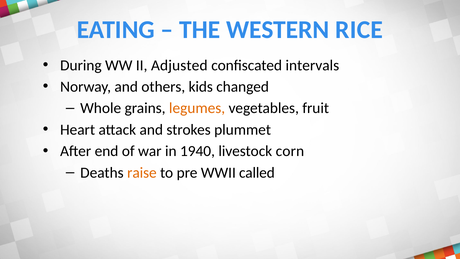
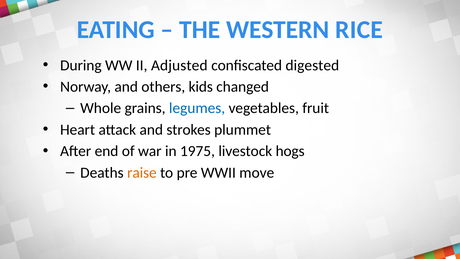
intervals: intervals -> digested (312, 65)
legumes colour: orange -> blue (197, 108)
1940: 1940 -> 1975 (197, 151)
corn: corn -> hogs (290, 151)
called: called -> move (257, 173)
